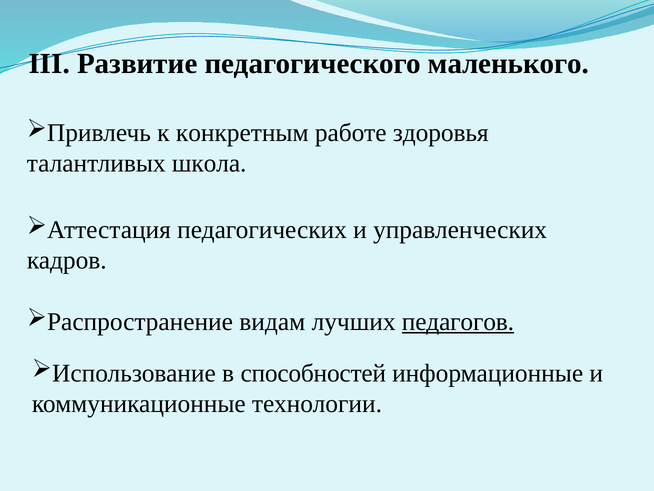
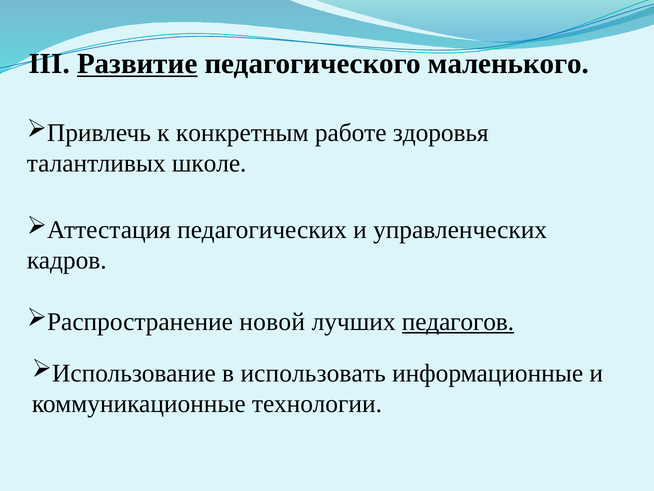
Развитие underline: none -> present (137, 64)
школа: школа -> школе (209, 163)
видам: видам -> новой (272, 322)
способностей: способностей -> использовать (313, 373)
